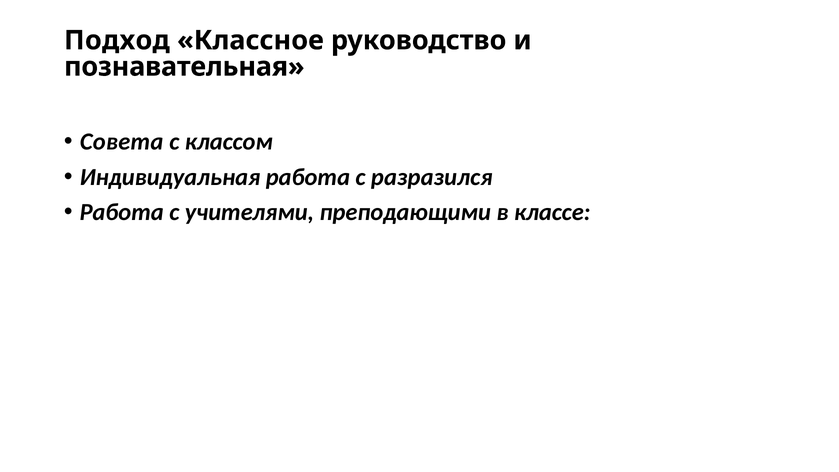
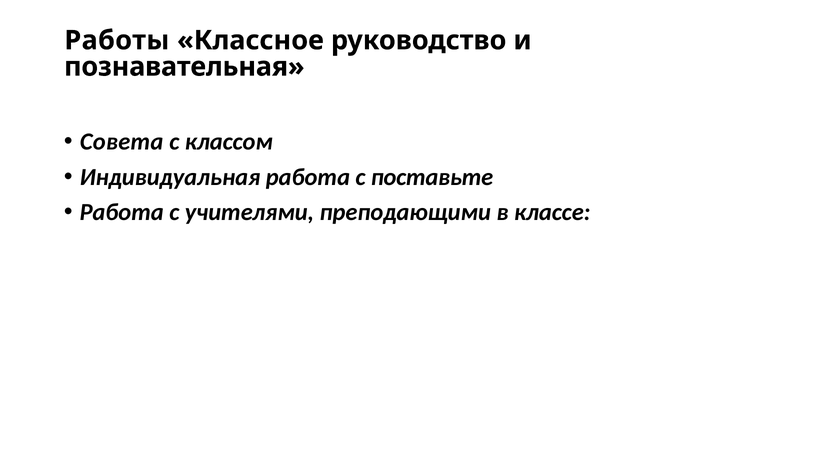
Подход: Подход -> Работы (117, 40)
разразился: разразился -> поставьте (432, 177)
